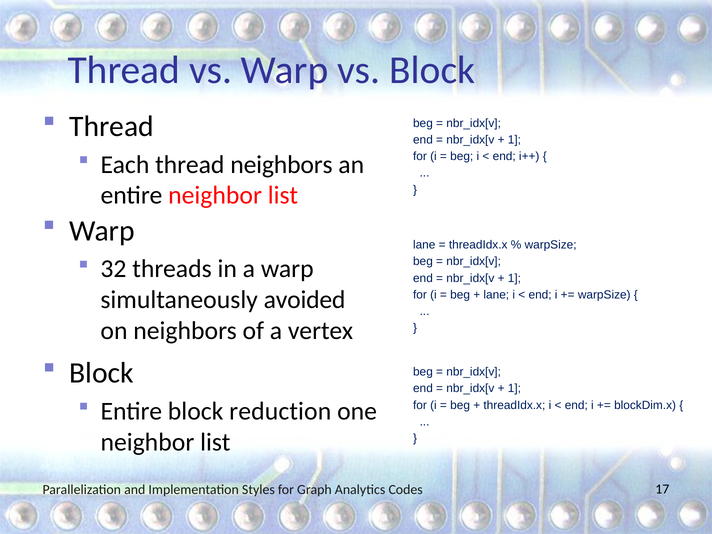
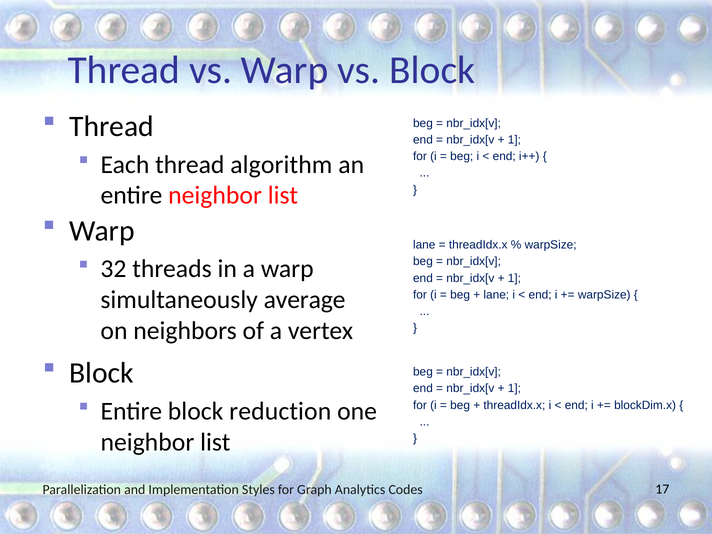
thread neighbors: neighbors -> algorithm (281, 165)
avoided: avoided -> average (305, 300)
